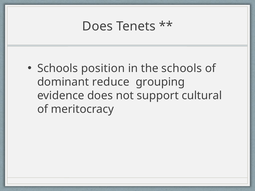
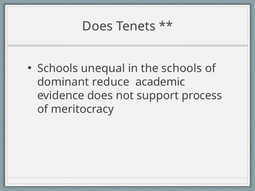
position: position -> unequal (103, 68)
grouping: grouping -> academic (160, 82)
cultural: cultural -> process (202, 96)
